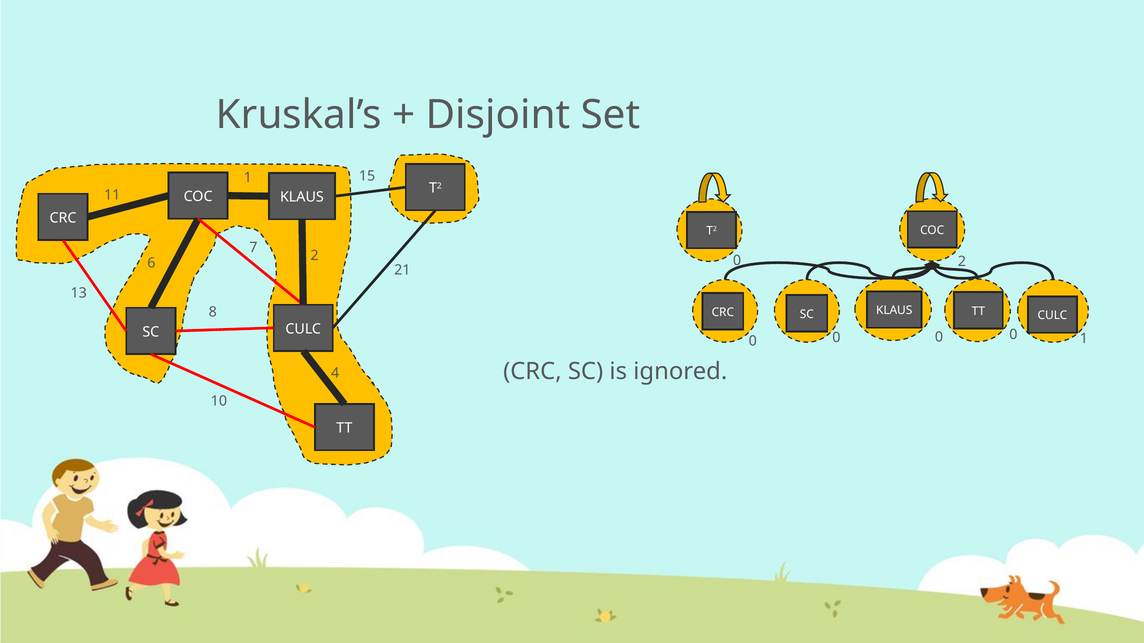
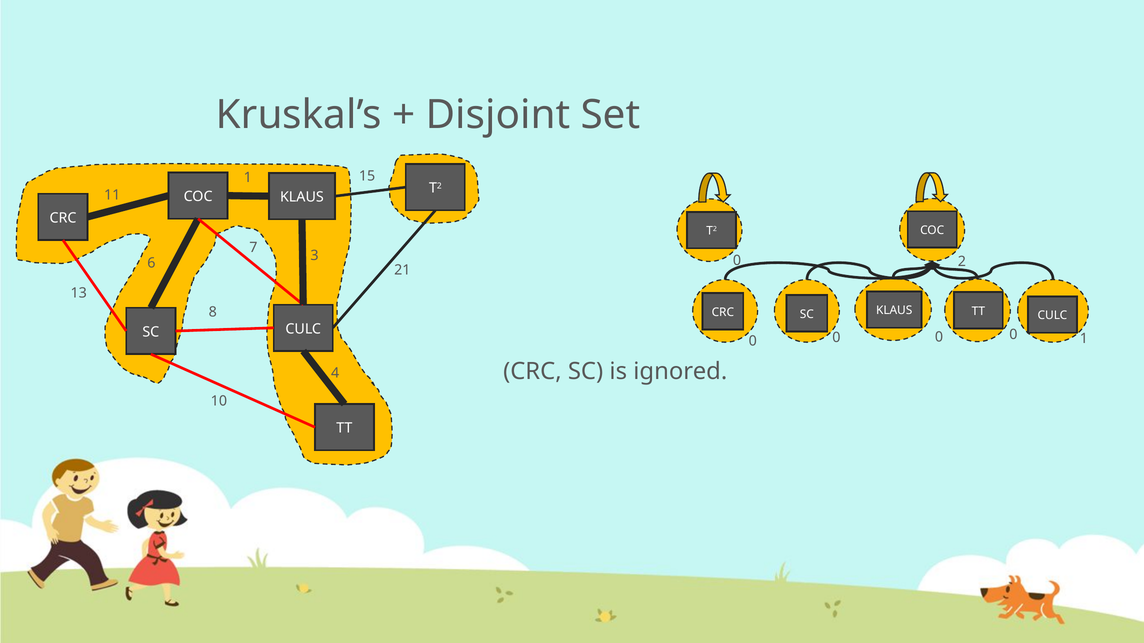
6 2: 2 -> 3 (315, 256)
